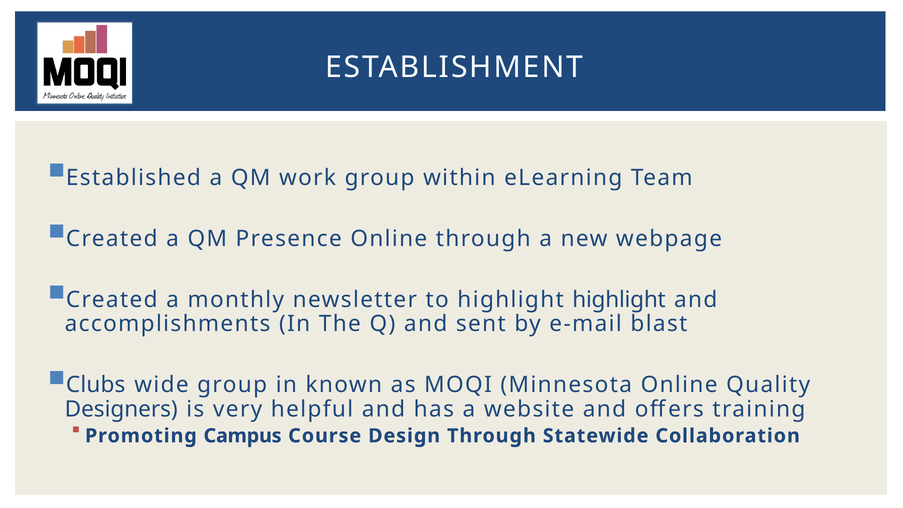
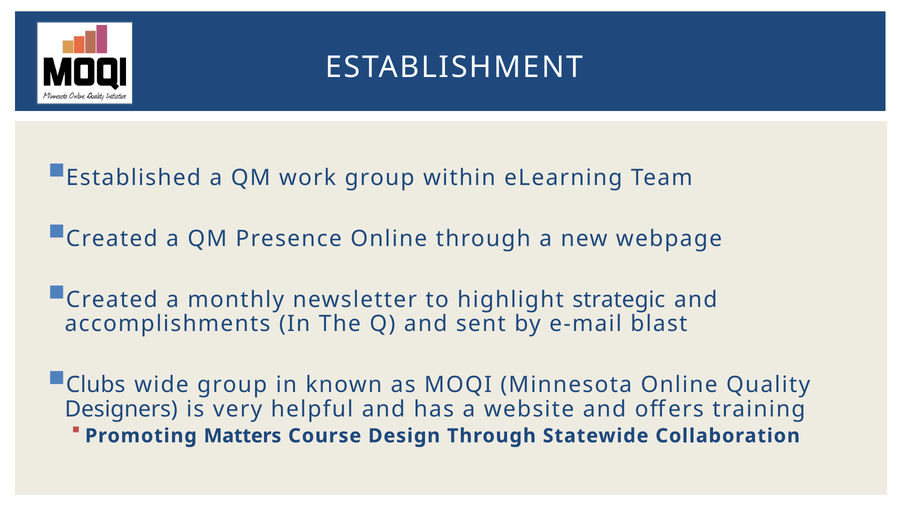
highlight highlight: highlight -> strategic (619, 300)
Campus: Campus -> Matters (243, 436)
